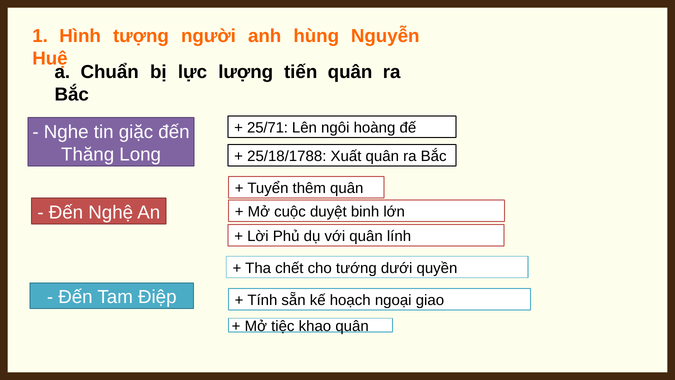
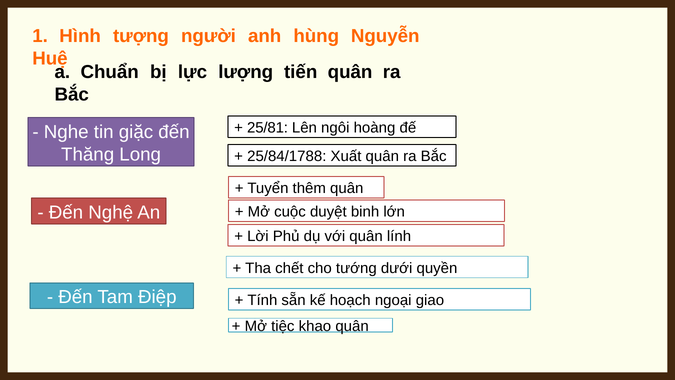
25/71: 25/71 -> 25/81 (268, 128)
25/18/1788: 25/18/1788 -> 25/84/1788 (287, 156)
